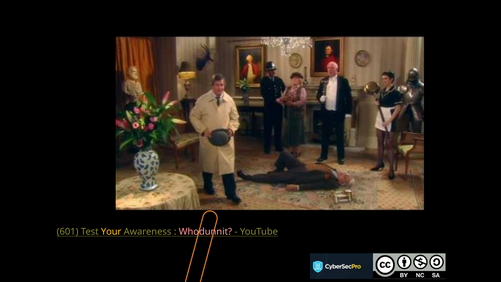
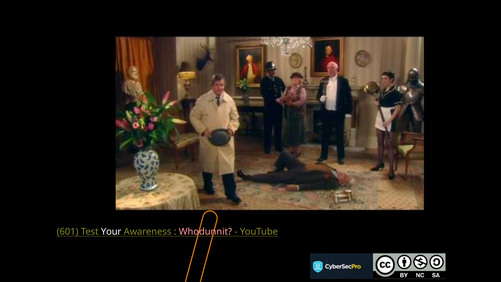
Your colour: yellow -> white (111, 232)
